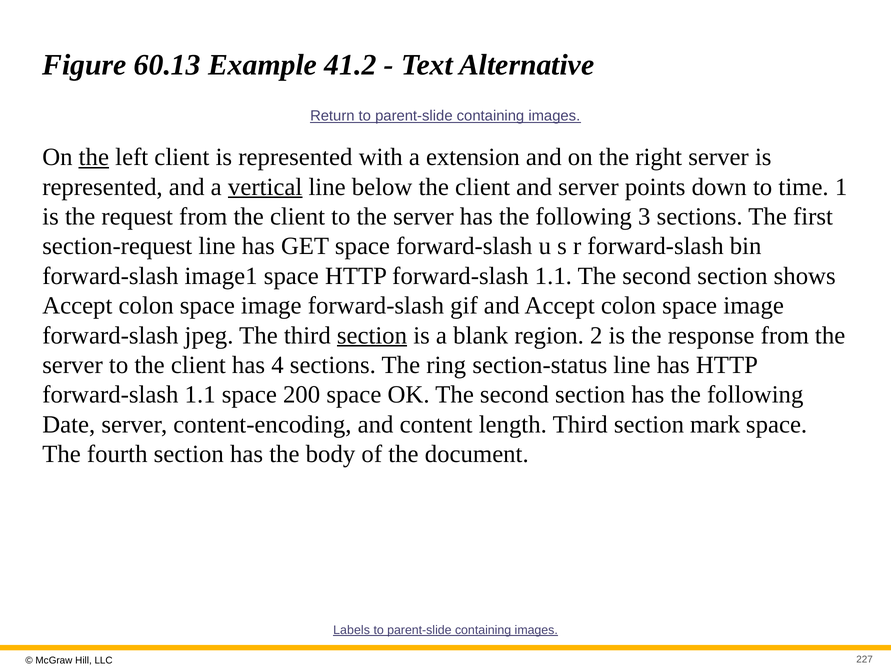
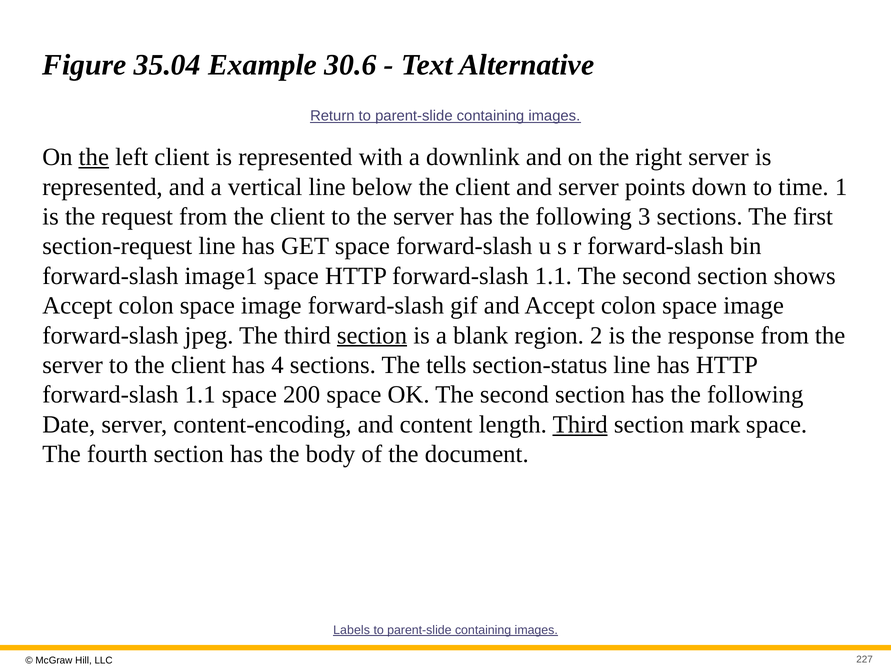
60.13: 60.13 -> 35.04 (167, 65)
41.2: 41.2 -> 30.6 (350, 65)
extension: extension -> downlink (473, 157)
vertical underline: present -> none (265, 187)
ring: ring -> tells (446, 365)
Third underline: none -> present (580, 425)
